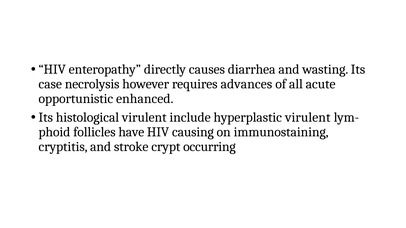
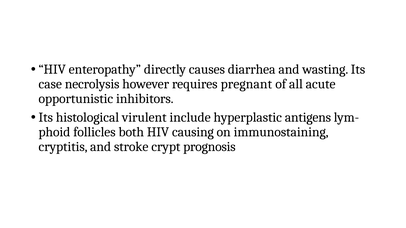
advances: advances -> pregnant (246, 84)
enhanced: enhanced -> inhibitors (145, 99)
hyperplastic virulent: virulent -> antigens (308, 118)
have: have -> both (131, 132)
occurring: occurring -> prognosis (209, 147)
